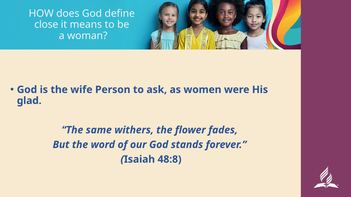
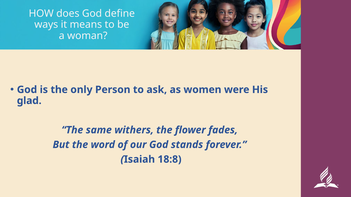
close: close -> ways (46, 25)
wife: wife -> only (81, 90)
48:8: 48:8 -> 18:8 (170, 160)
